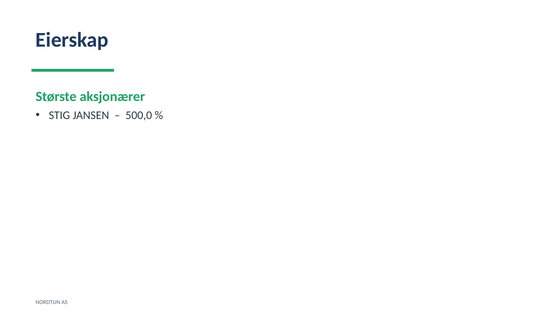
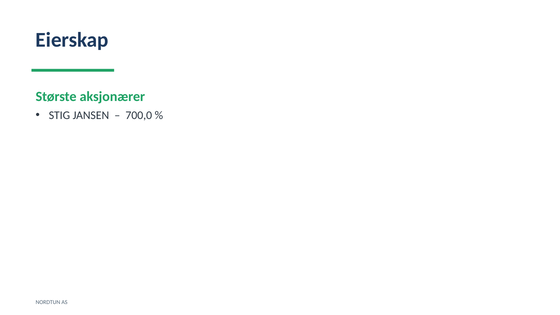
500,0: 500,0 -> 700,0 (139, 115)
